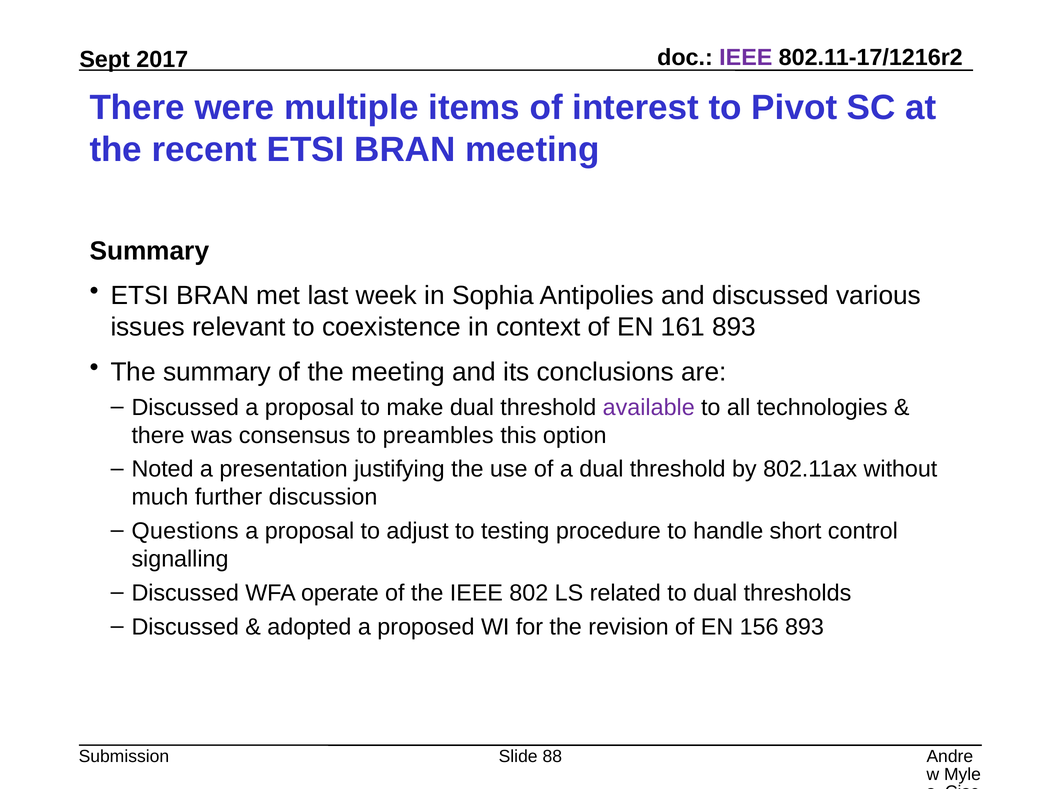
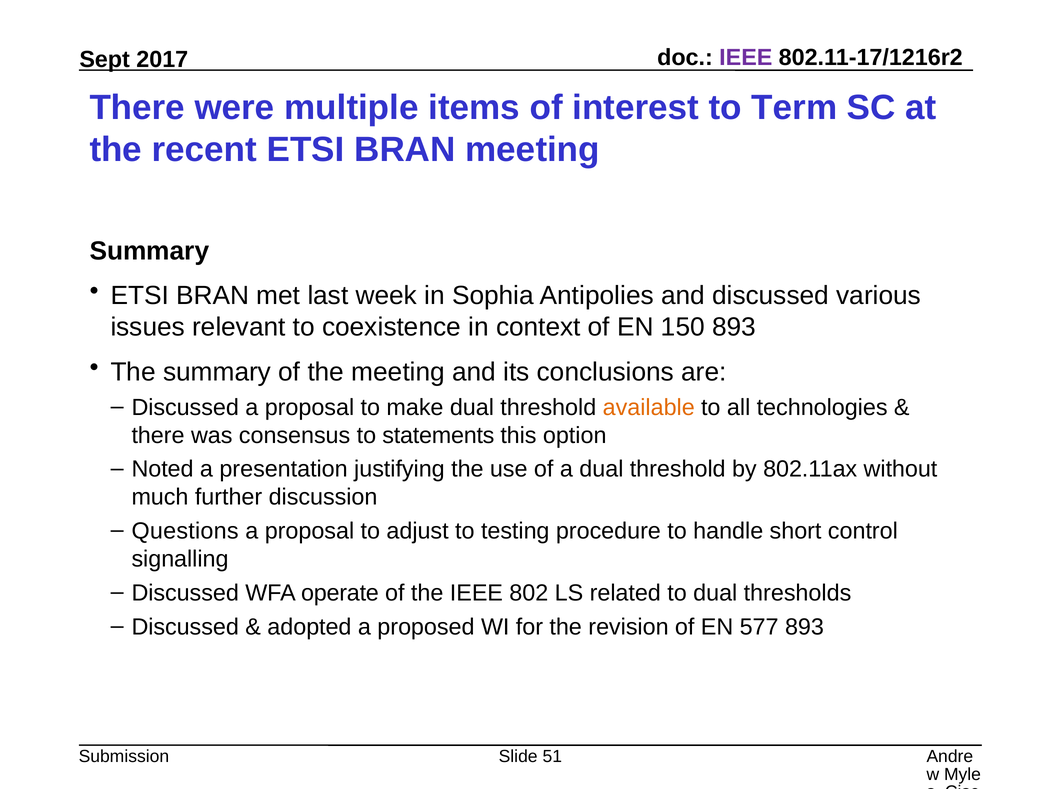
Pivot: Pivot -> Term (794, 108)
161: 161 -> 150 (683, 327)
available colour: purple -> orange (649, 407)
preambles: preambles -> statements (438, 435)
156: 156 -> 577 (759, 627)
88: 88 -> 51 (552, 757)
